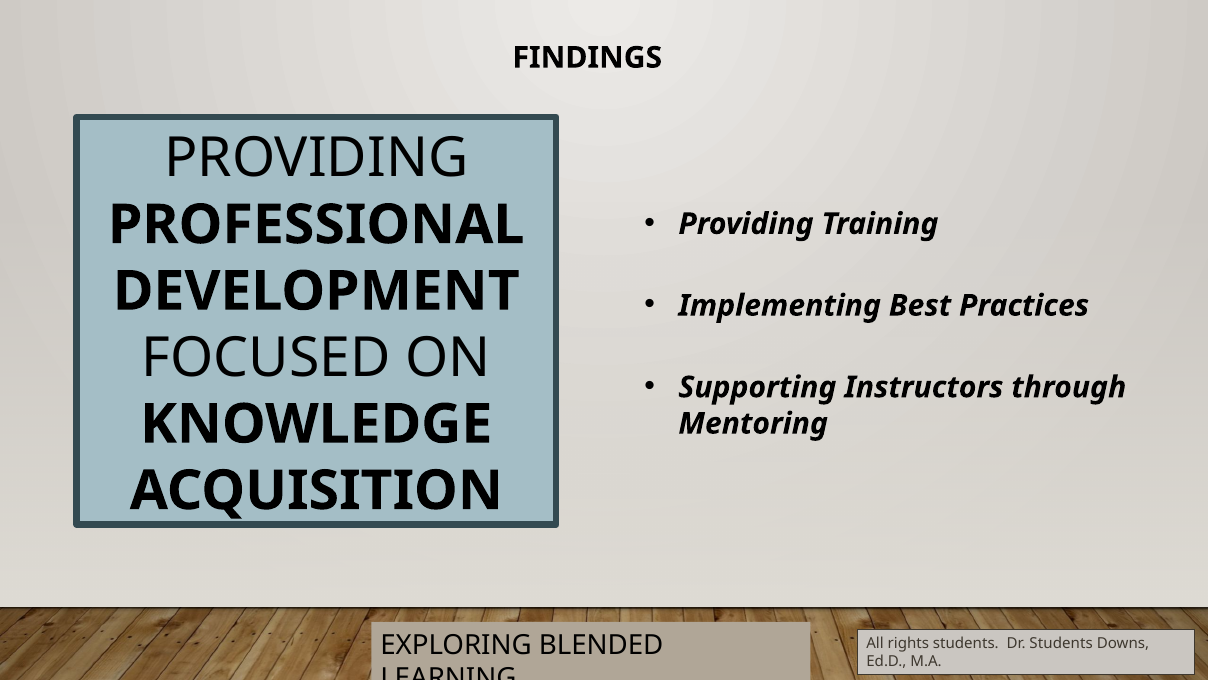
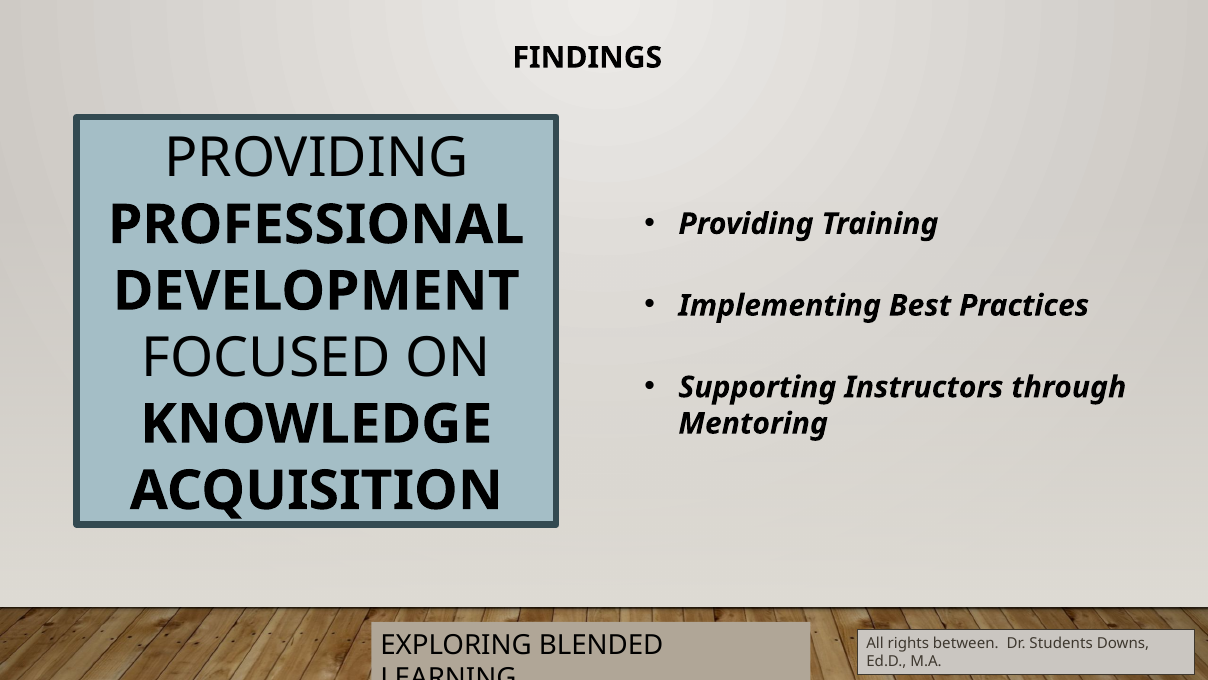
rights students: students -> between (966, 643)
